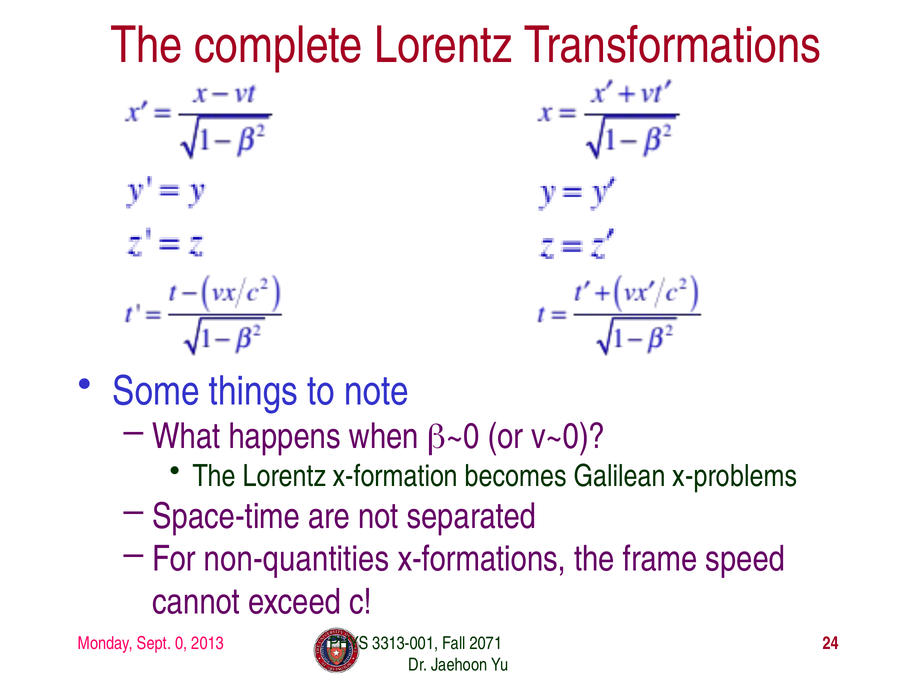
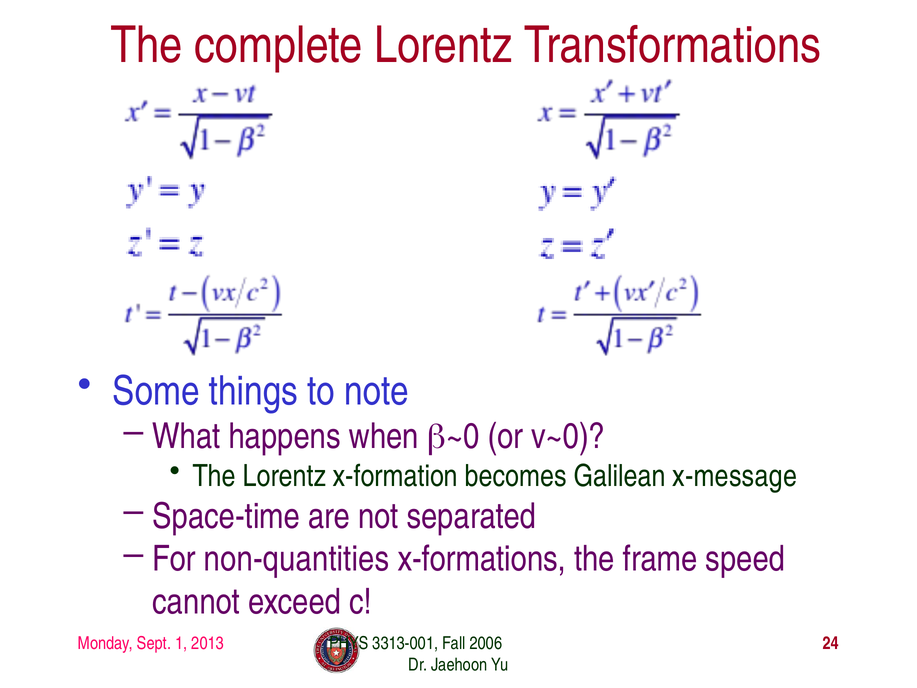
x-problems: x-problems -> x-message (735, 476)
0: 0 -> 1 (181, 643)
2071: 2071 -> 2006 (486, 643)
